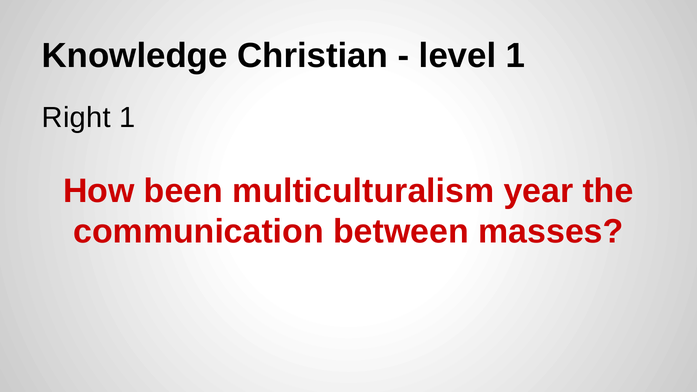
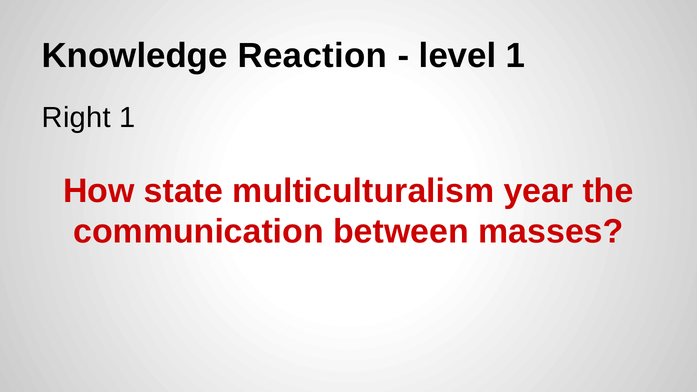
Christian: Christian -> Reaction (312, 56)
been: been -> state (183, 191)
